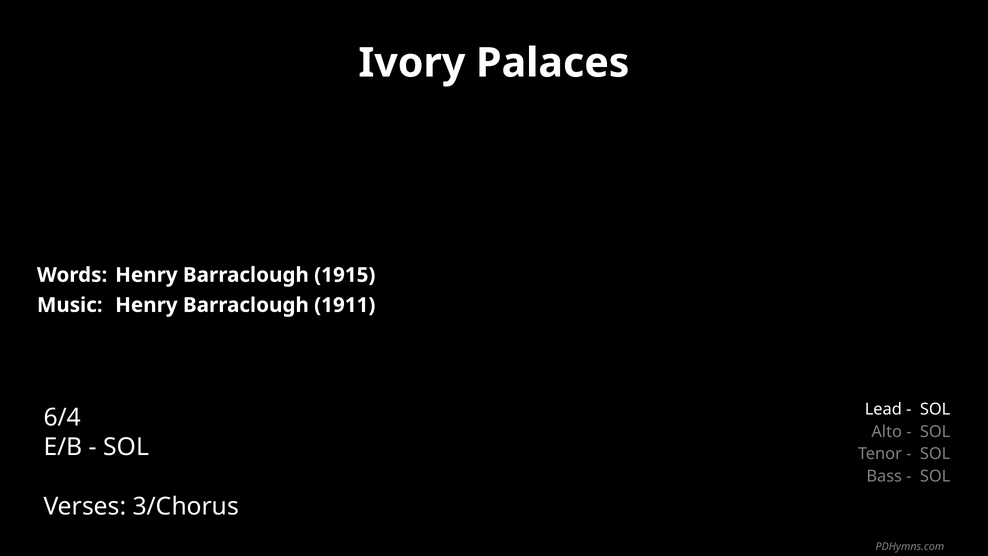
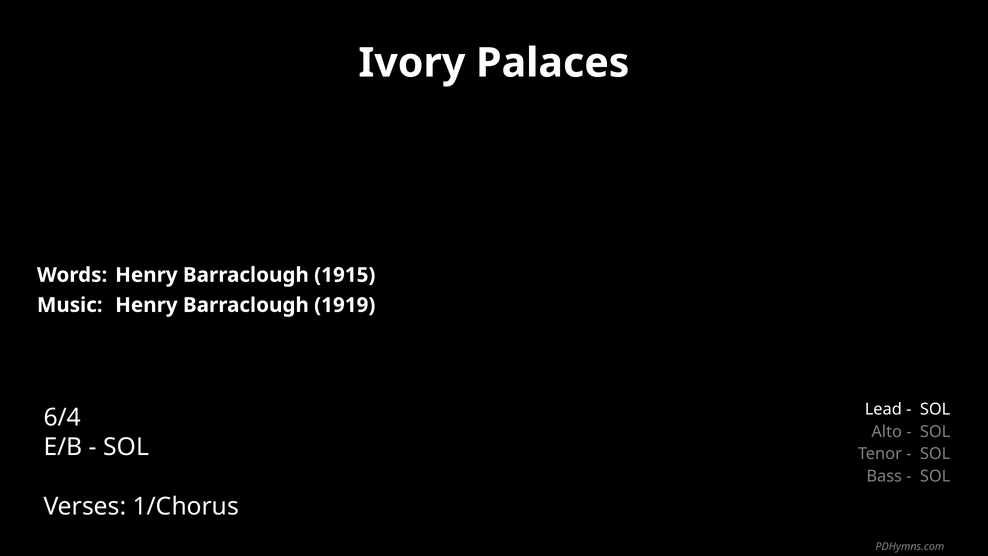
1911: 1911 -> 1919 (345, 305)
3/Chorus: 3/Chorus -> 1/Chorus (186, 506)
